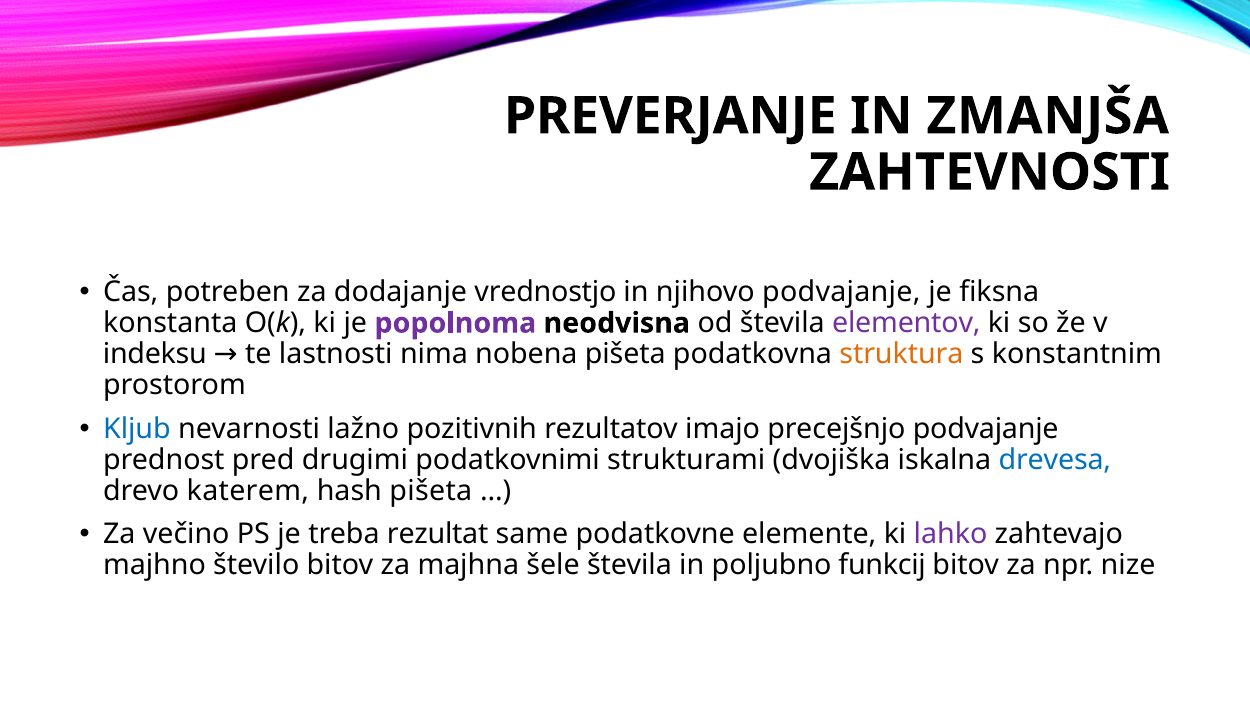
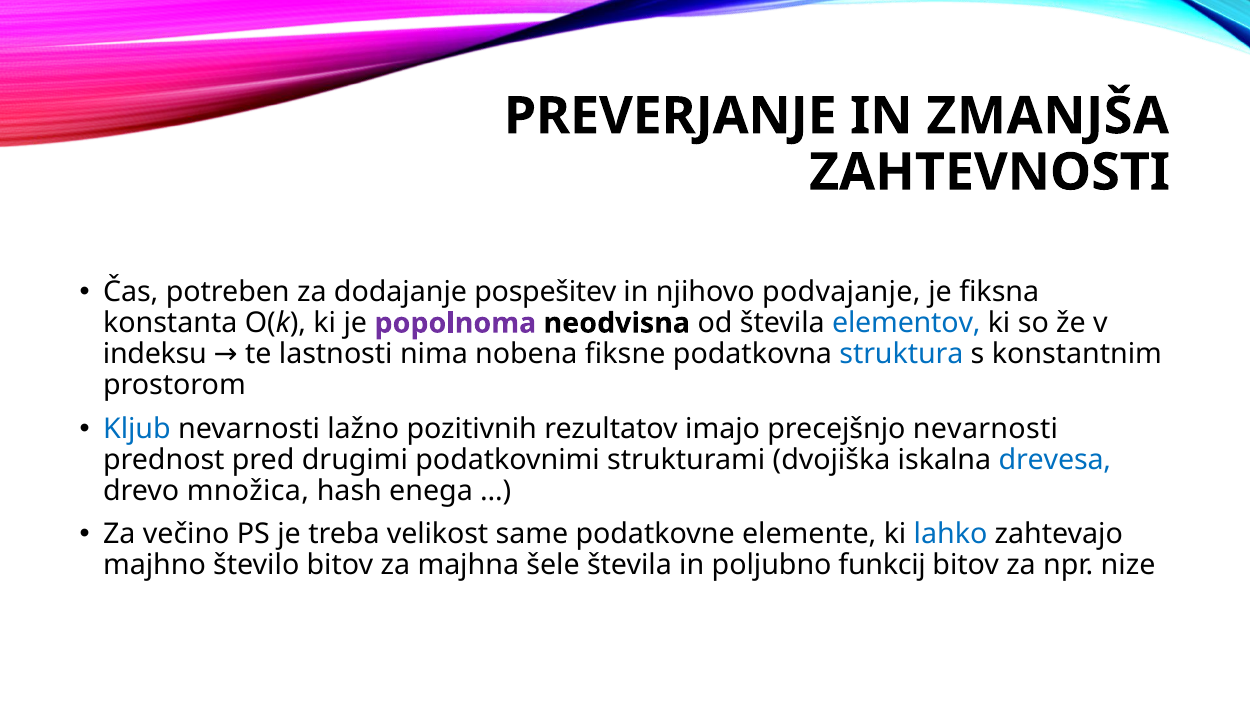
vrednostjo: vrednostjo -> pospešitev (545, 292)
elementov colour: purple -> blue (906, 323)
nobena pišeta: pišeta -> fiksne (625, 354)
struktura colour: orange -> blue (901, 354)
precejšnjo podvajanje: podvajanje -> nevarnosti (985, 429)
katerem: katerem -> množica (248, 491)
hash pišeta: pišeta -> enega (431, 491)
rezultat: rezultat -> velikost (438, 535)
lahko colour: purple -> blue (951, 535)
